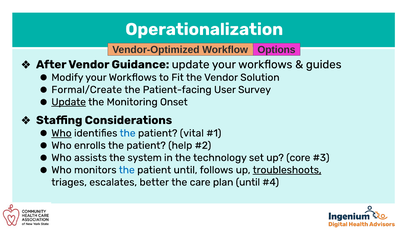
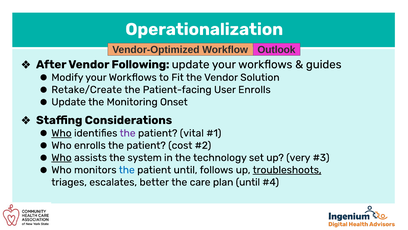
Options: Options -> Outlook (276, 50)
Guidance: Guidance -> Following (140, 64)
Formal/Create: Formal/Create -> Retake/Create (87, 90)
User Survey: Survey -> Enrolls (254, 90)
Update underline: present -> none (69, 102)
the colour: blue -> purple (128, 133)
help: help -> cost (180, 145)
Who underline: none -> present (61, 157)
core: core -> very (298, 157)
